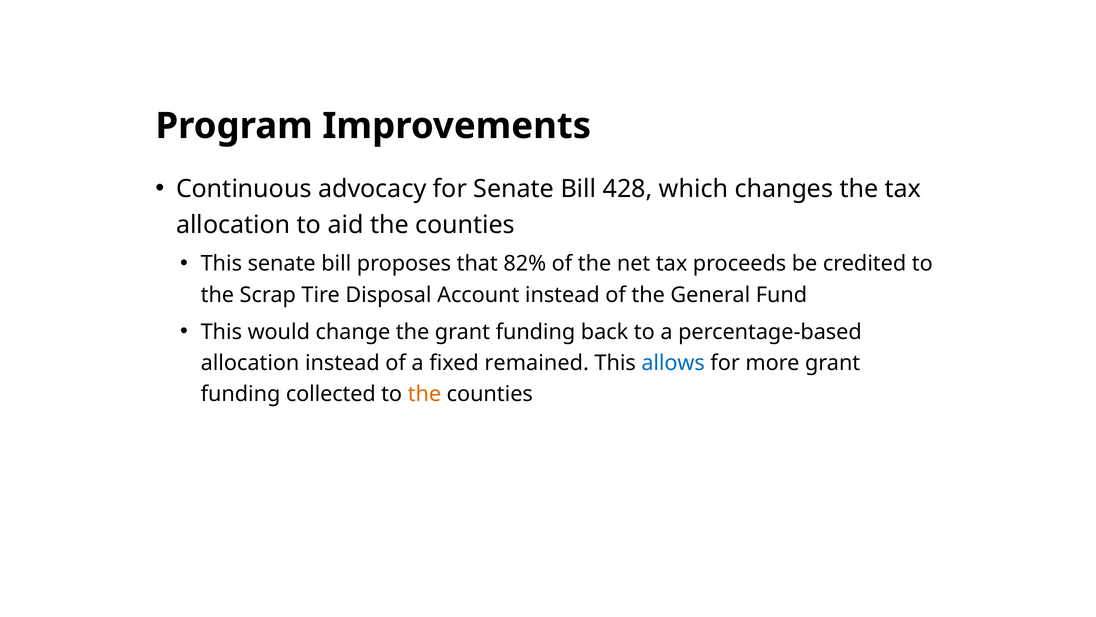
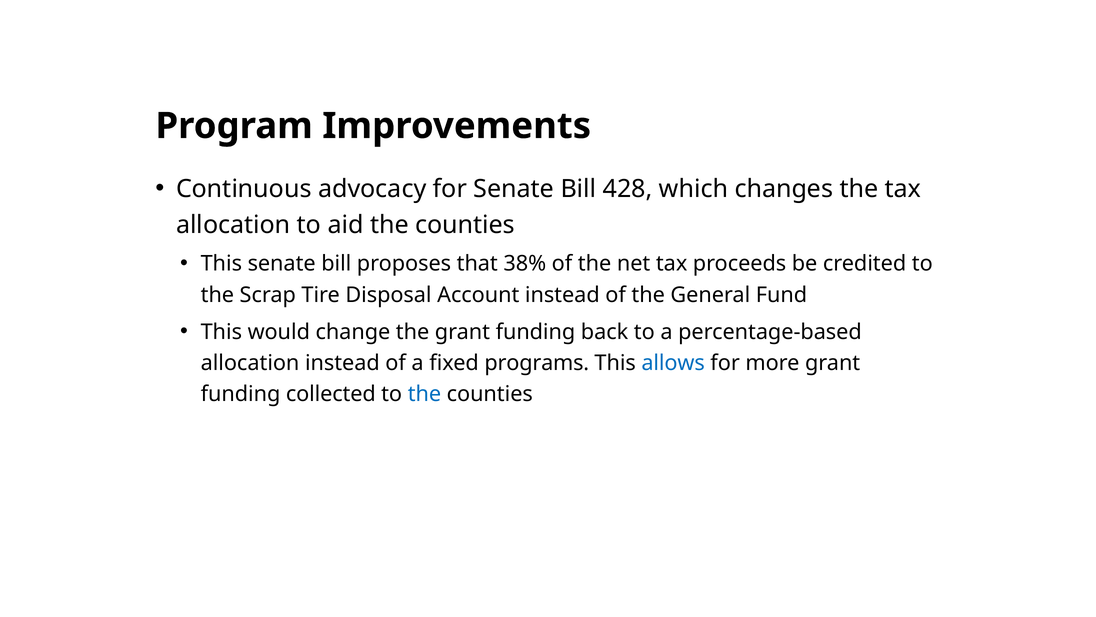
82%: 82% -> 38% (525, 264)
remained: remained -> programs (537, 363)
the colour: orange -> blue (424, 394)
